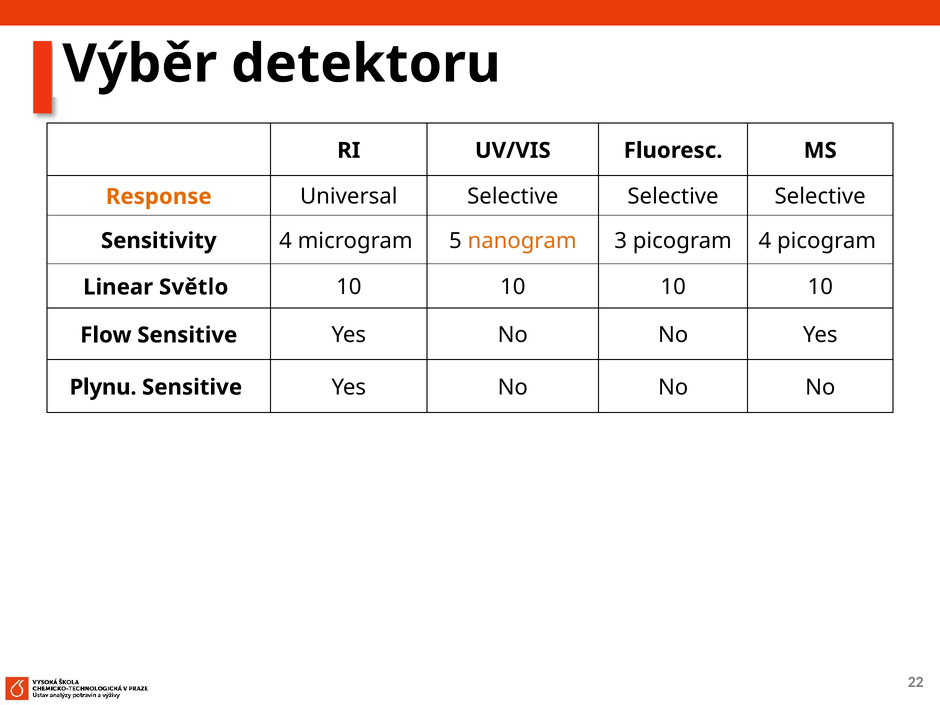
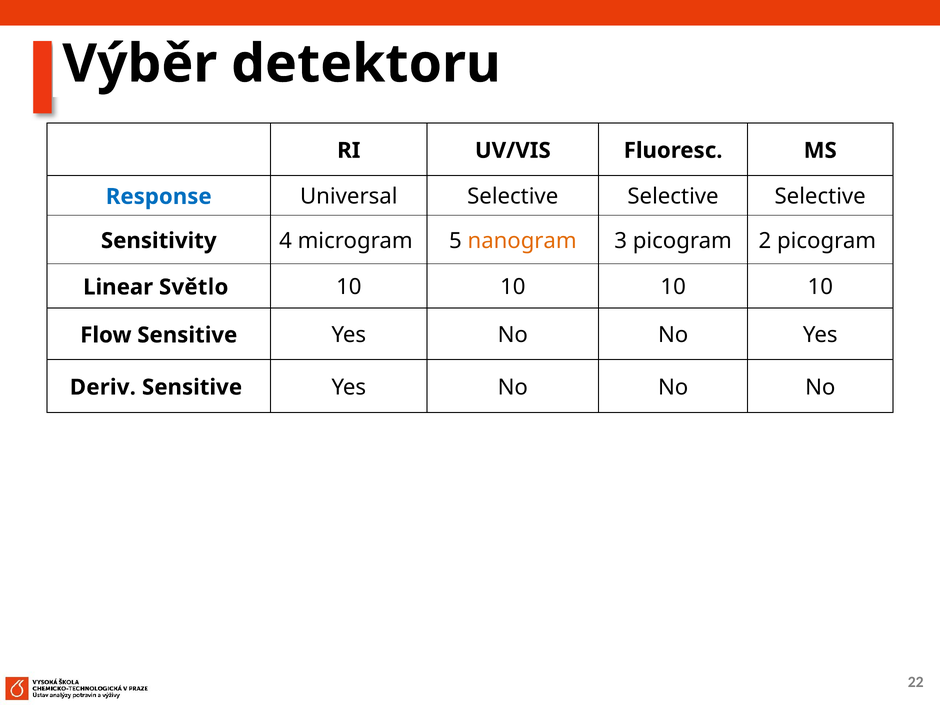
Response colour: orange -> blue (159, 197)
picogram 4: 4 -> 2 (765, 241)
Plynu: Plynu -> Deriv (103, 387)
